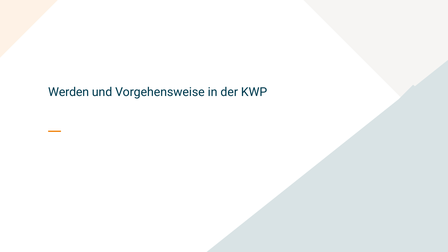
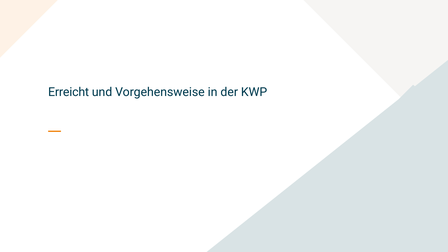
Werden: Werden -> Erreicht (69, 92)
